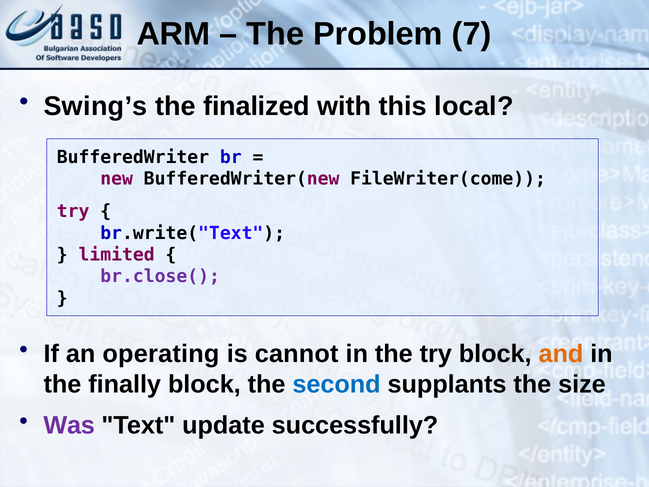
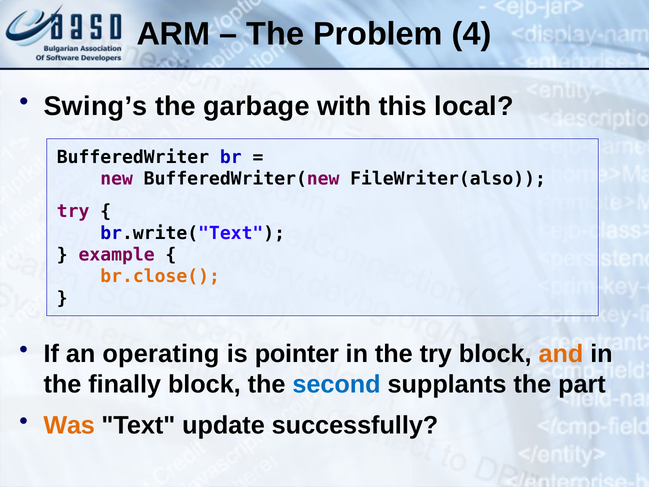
7: 7 -> 4 (472, 34)
finalized: finalized -> garbage (256, 106)
FileWriter(come: FileWriter(come -> FileWriter(also (448, 179)
limited: limited -> example (117, 255)
br.close( colour: purple -> orange (160, 276)
cannot: cannot -> pointer (297, 354)
size: size -> part (582, 384)
Was colour: purple -> orange (69, 425)
